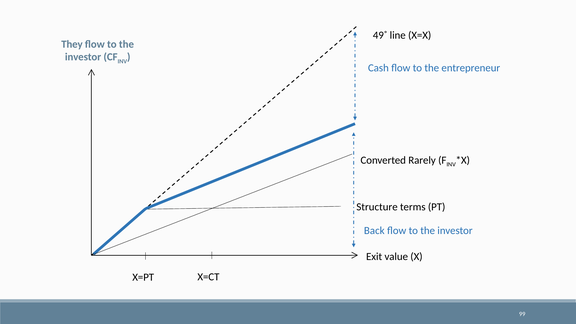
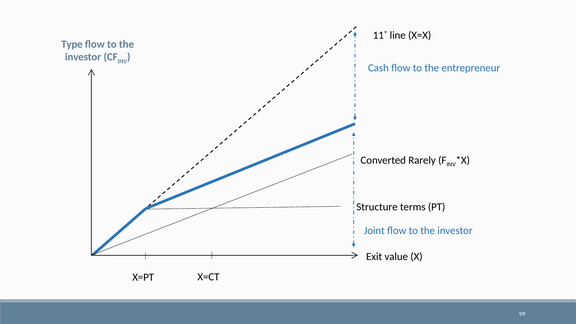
49˚: 49˚ -> 11˚ (380, 35)
They: They -> Type (72, 44)
Back: Back -> Joint (374, 231)
